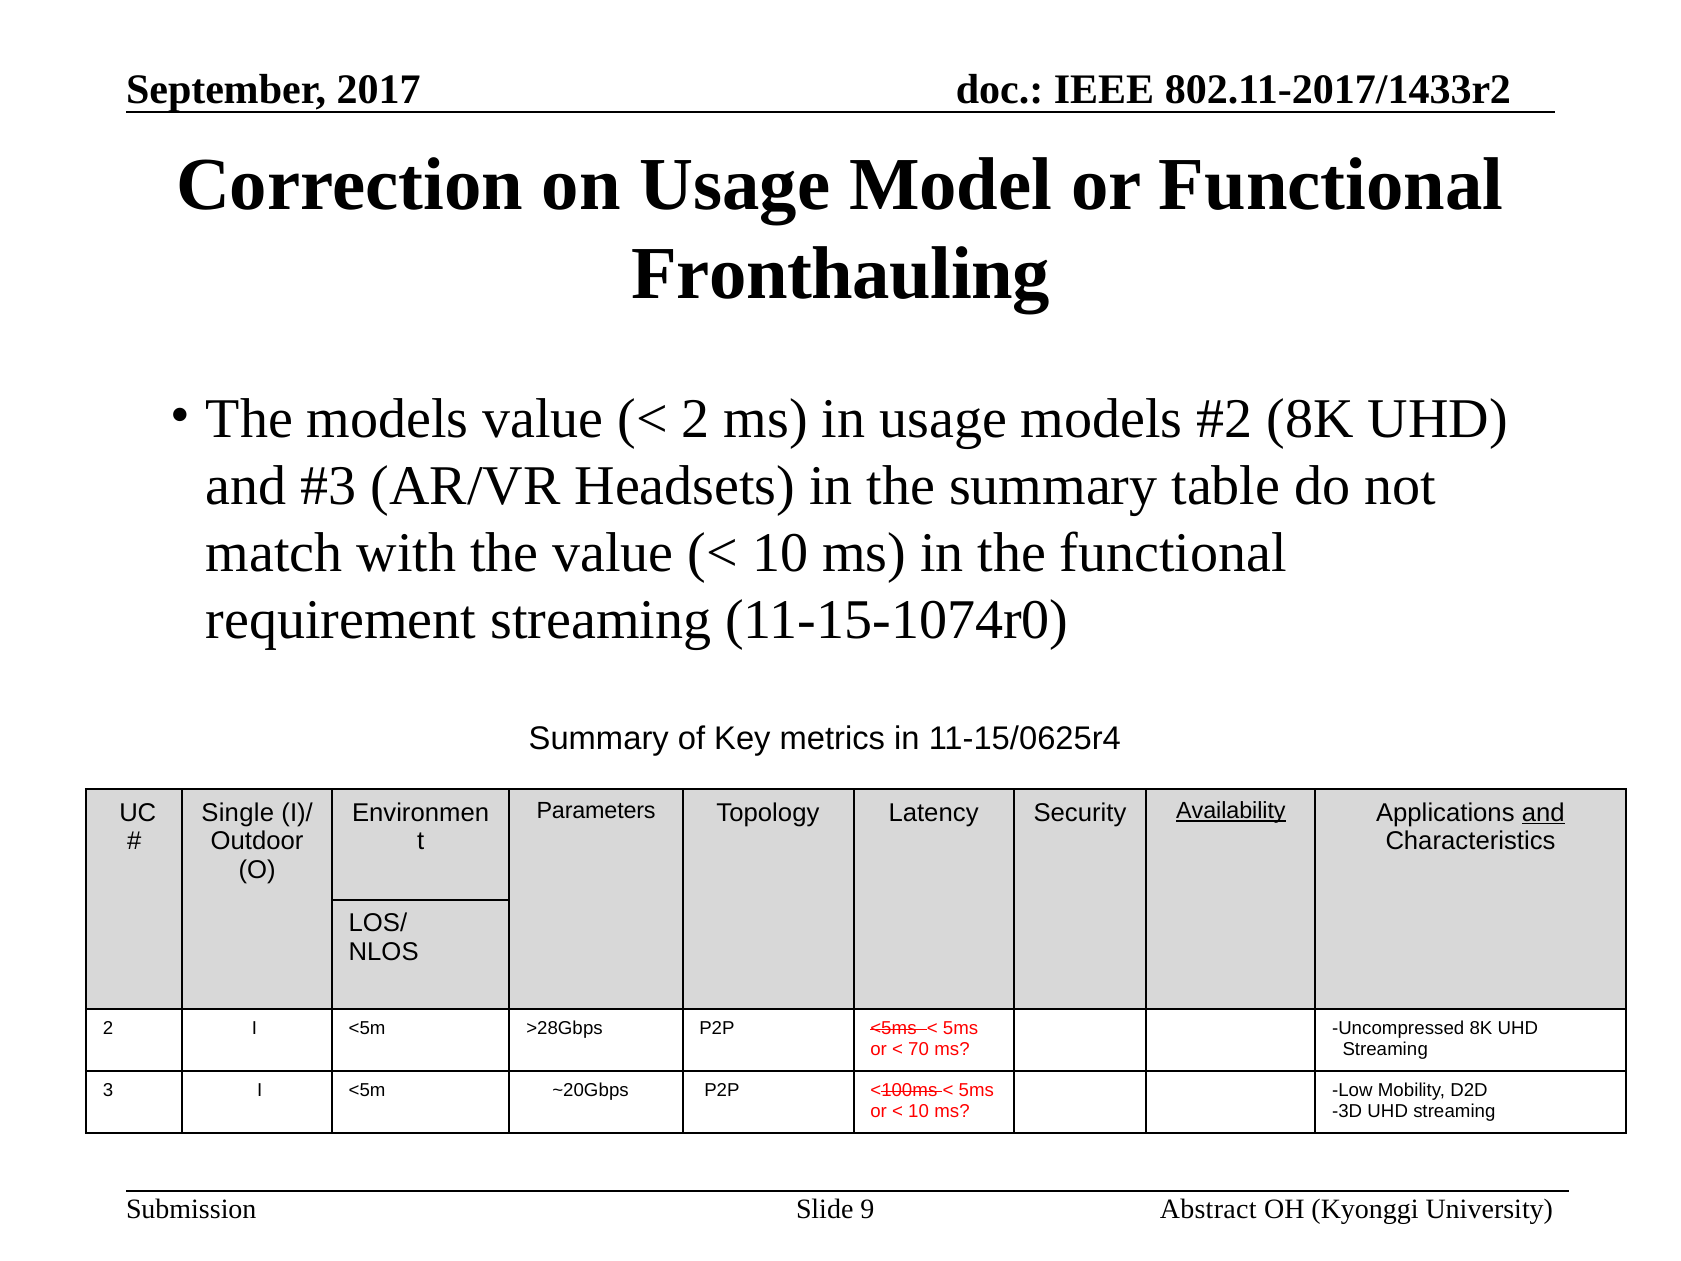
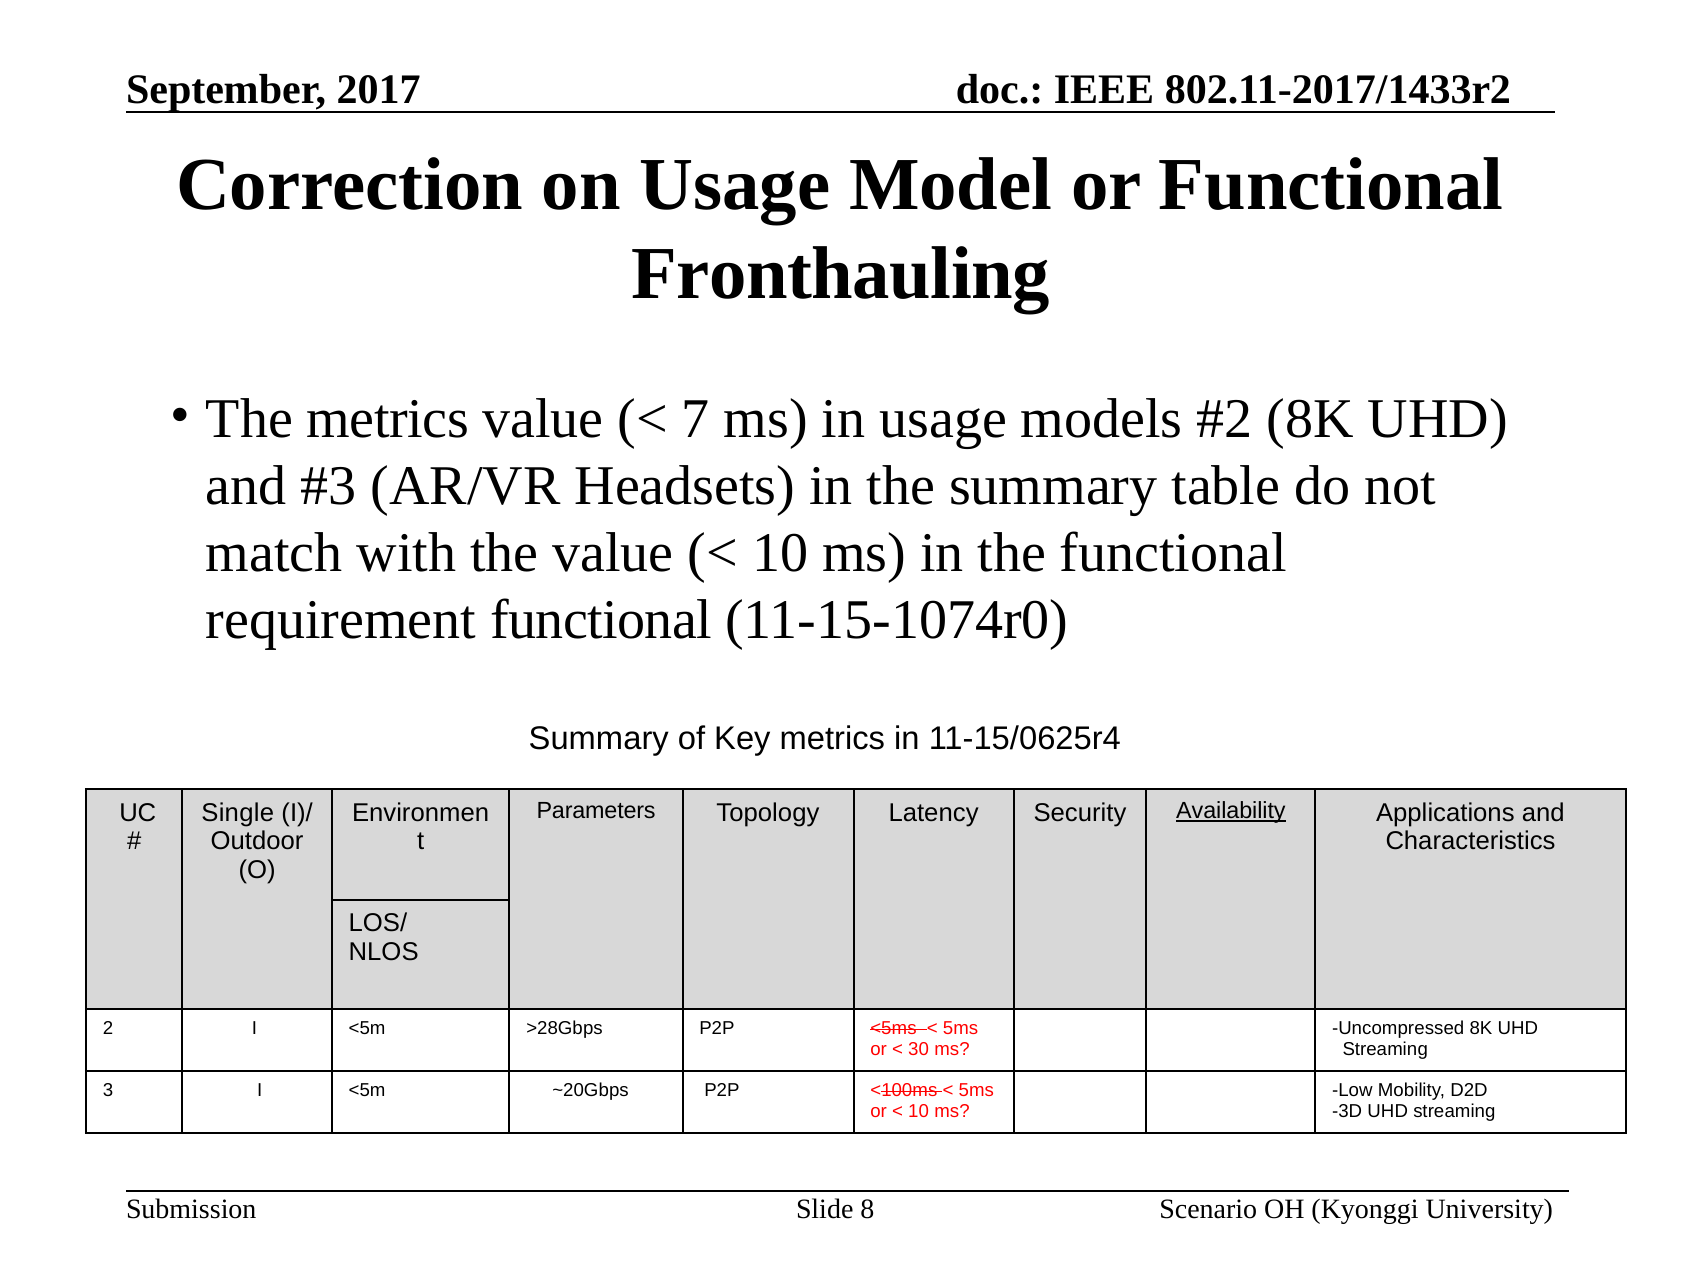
The models: models -> metrics (388, 419)
2: 2 -> 7 (696, 419)
requirement streaming: streaming -> functional (601, 620)
and underline: present -> none (1543, 812)
70: 70 -> 30 (919, 1049)
Abstract: Abstract -> Scenario (1208, 1209)
9: 9 -> 8 (867, 1209)
